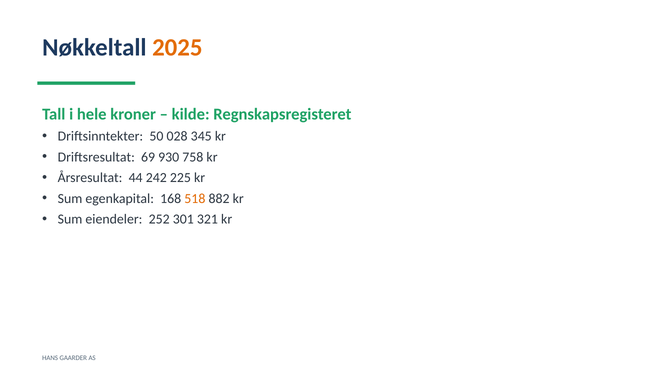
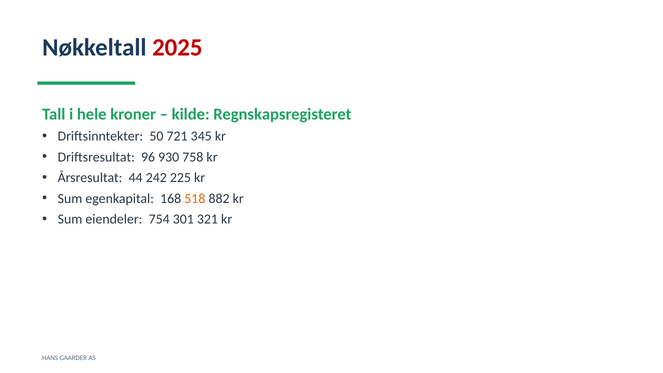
2025 colour: orange -> red (177, 47)
028: 028 -> 721 (177, 136)
69: 69 -> 96 (148, 157)
252: 252 -> 754 (159, 219)
